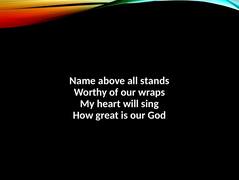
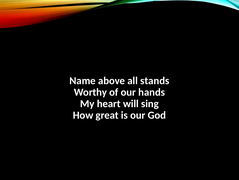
wraps: wraps -> hands (152, 92)
